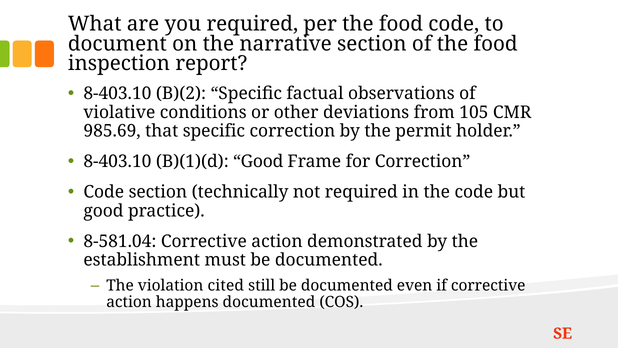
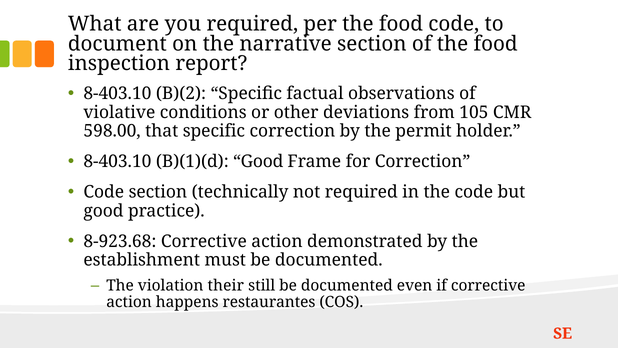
985.69: 985.69 -> 598.00 (112, 131)
8-581.04: 8-581.04 -> 8-923.68 (120, 241)
cited: cited -> their (226, 285)
happens documented: documented -> restaurantes (269, 302)
